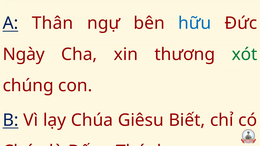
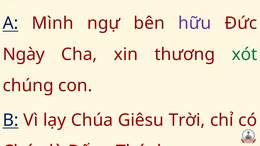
Thân: Thân -> Mình (53, 23)
hữu colour: blue -> purple (195, 23)
Biết: Biết -> Trời (187, 120)
